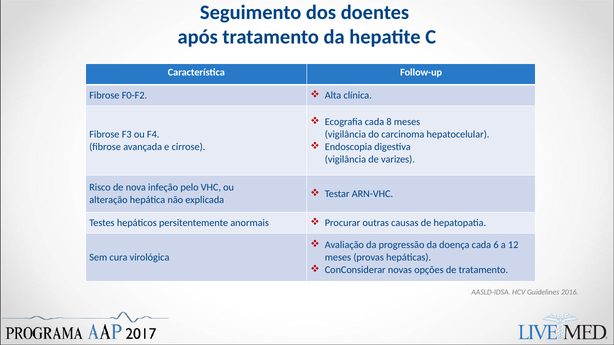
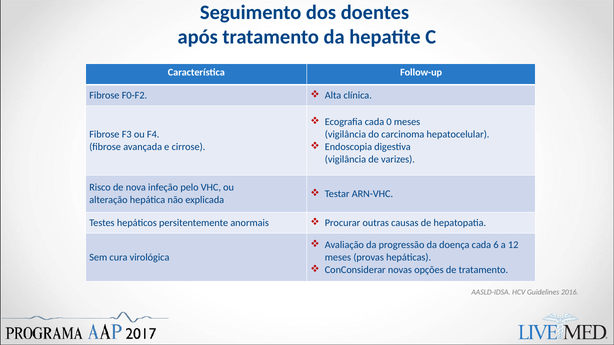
8: 8 -> 0 (389, 122)
